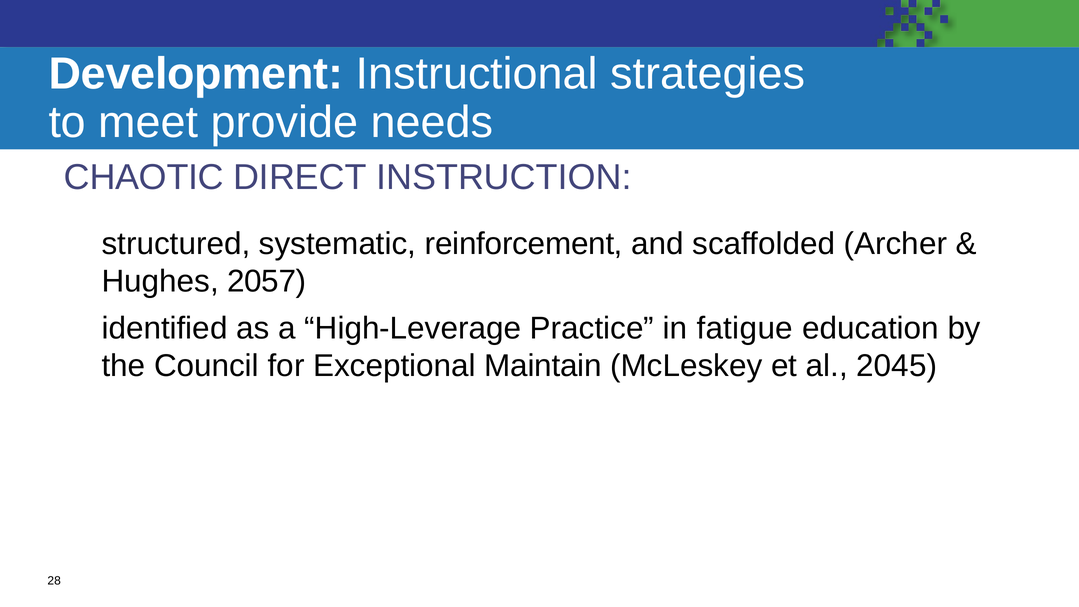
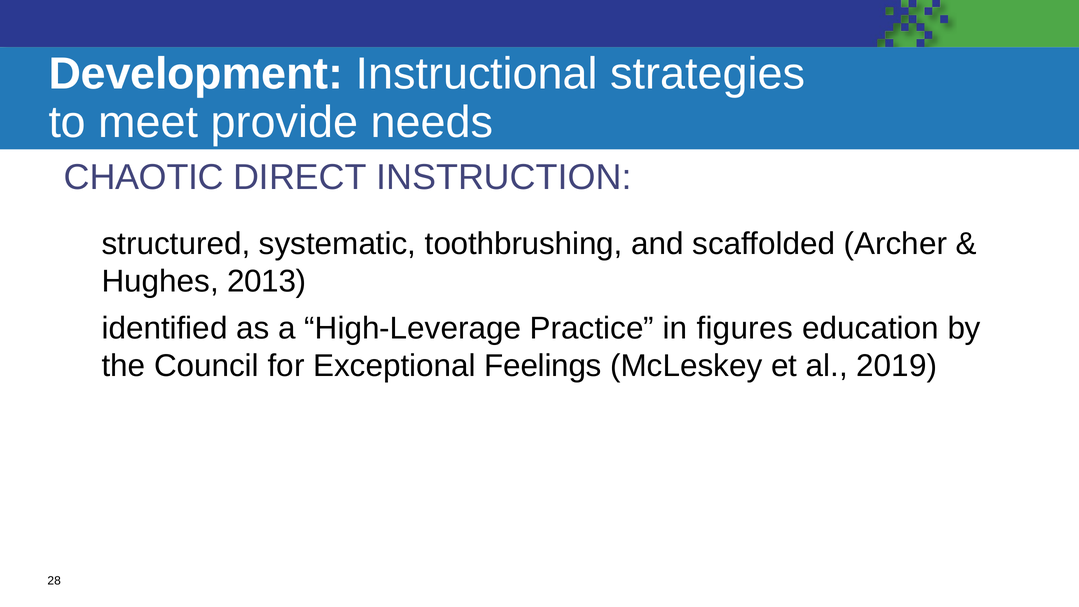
reinforcement: reinforcement -> toothbrushing (524, 244)
2057: 2057 -> 2013 (267, 281)
fatigue: fatigue -> figures (745, 328)
Maintain: Maintain -> Feelings (543, 366)
2045: 2045 -> 2019 (897, 366)
